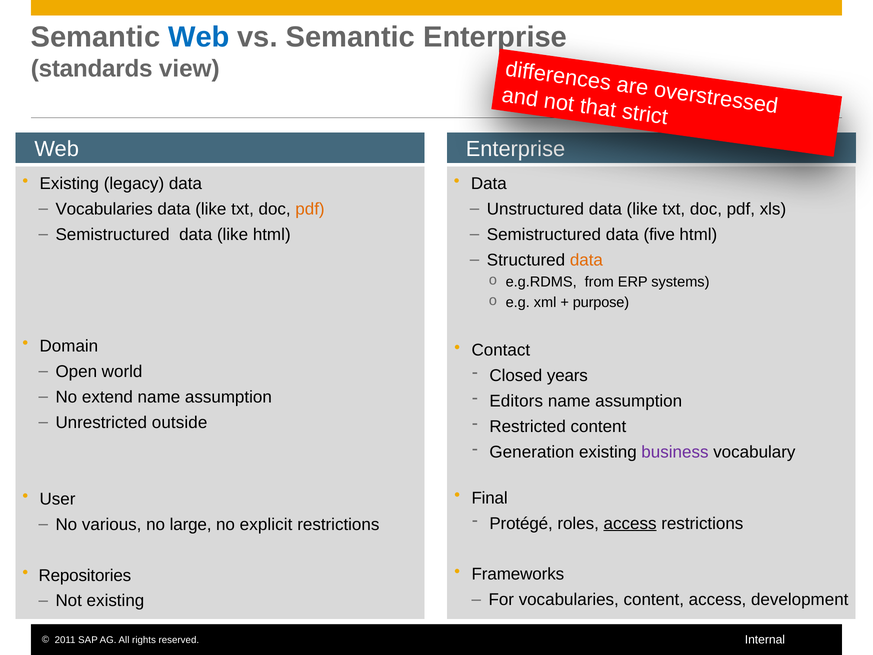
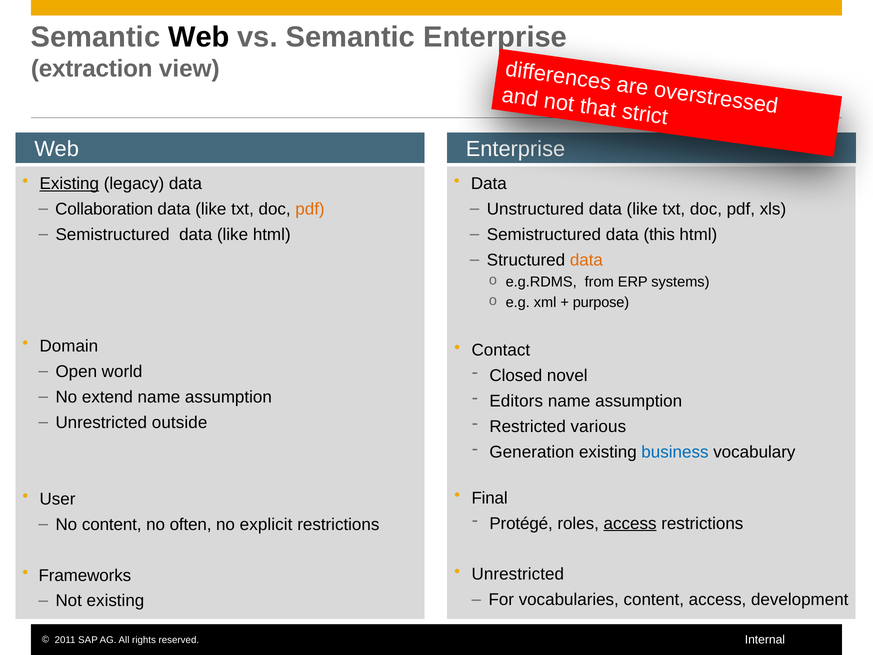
Web colour: blue -> black (199, 37)
standards: standards -> extraction (92, 69)
Existing underline: none -> present (69, 184)
Vocabularies: Vocabularies -> Collaboration (104, 209)
five: five -> this (659, 235)
years: years -> novel (567, 376)
Restricted content: content -> various (598, 426)
business colour: purple -> blue (675, 452)
No various: various -> content (112, 524)
large: large -> often (191, 524)
Frameworks: Frameworks -> Unrestricted (518, 574)
Repositories: Repositories -> Frameworks (85, 575)
